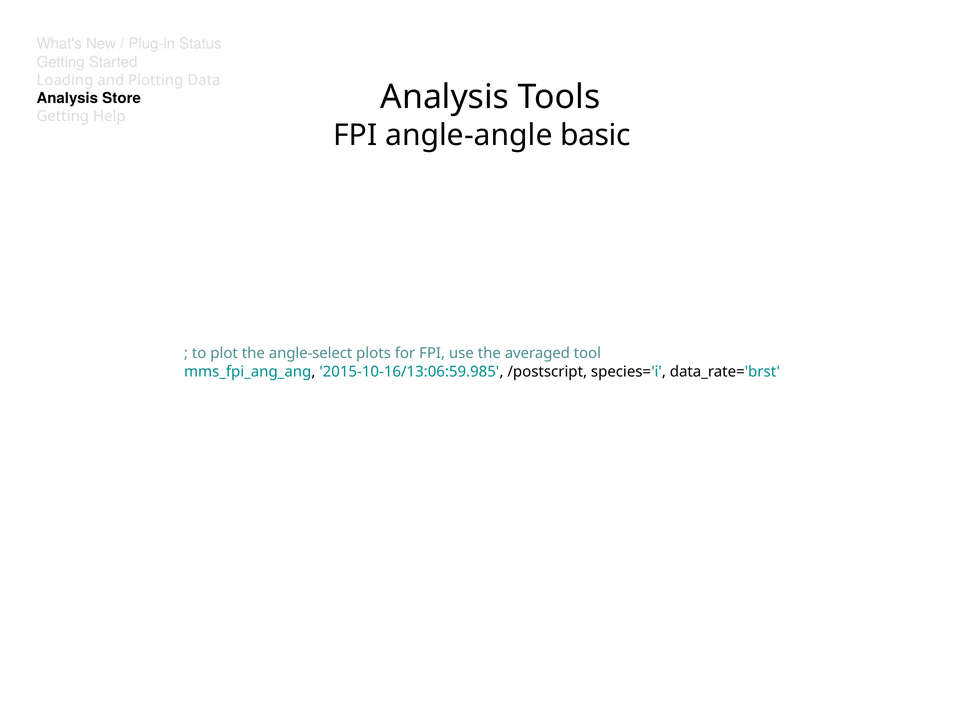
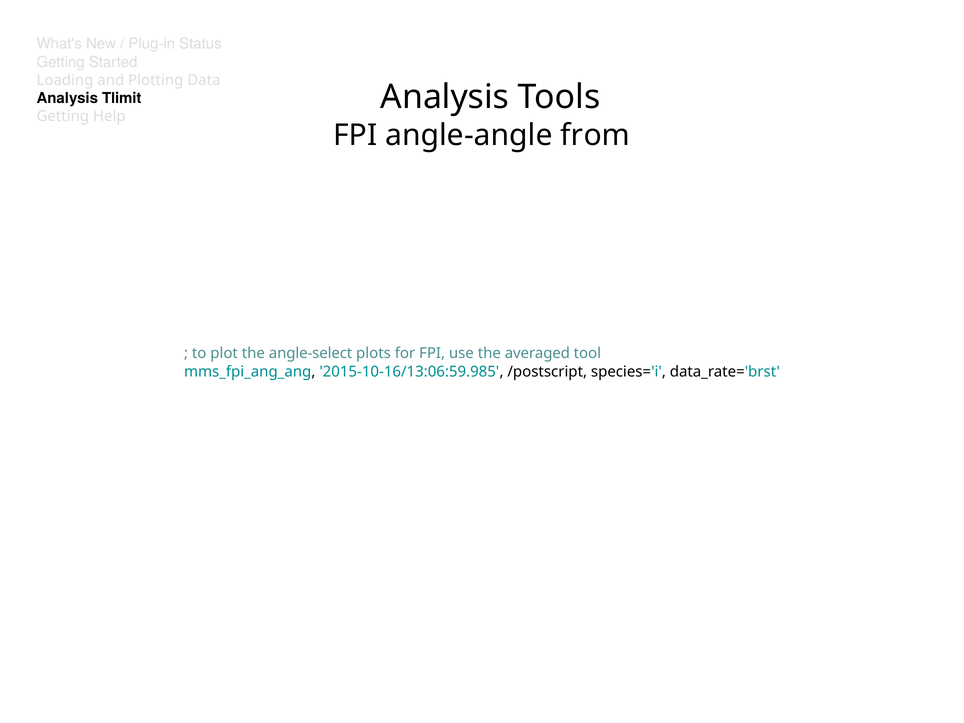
Store: Store -> Tlimit (122, 98)
basic: basic -> from (595, 135)
